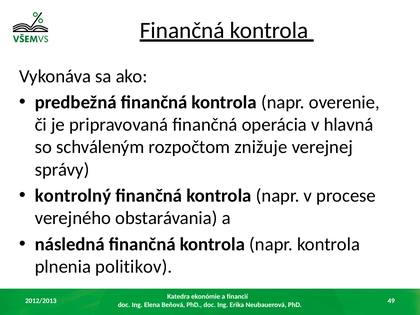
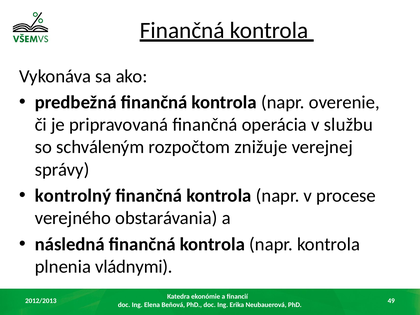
hlavná: hlavná -> službu (348, 125)
politikov: politikov -> vládnymi (134, 267)
